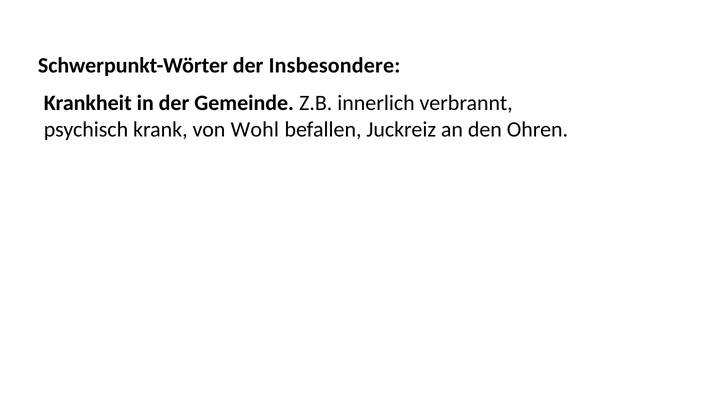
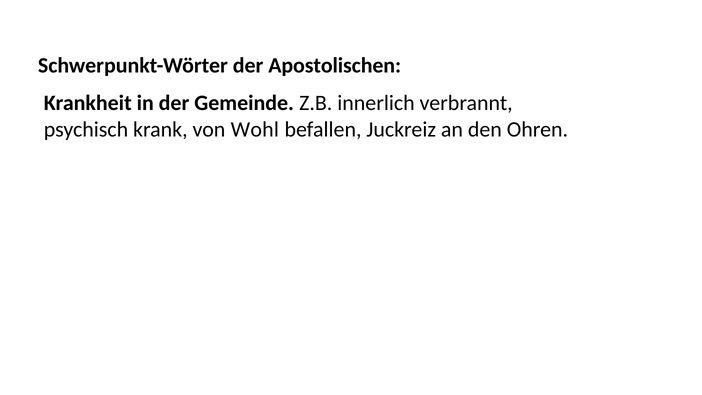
Insbesondere: Insbesondere -> Apostolischen (335, 66)
